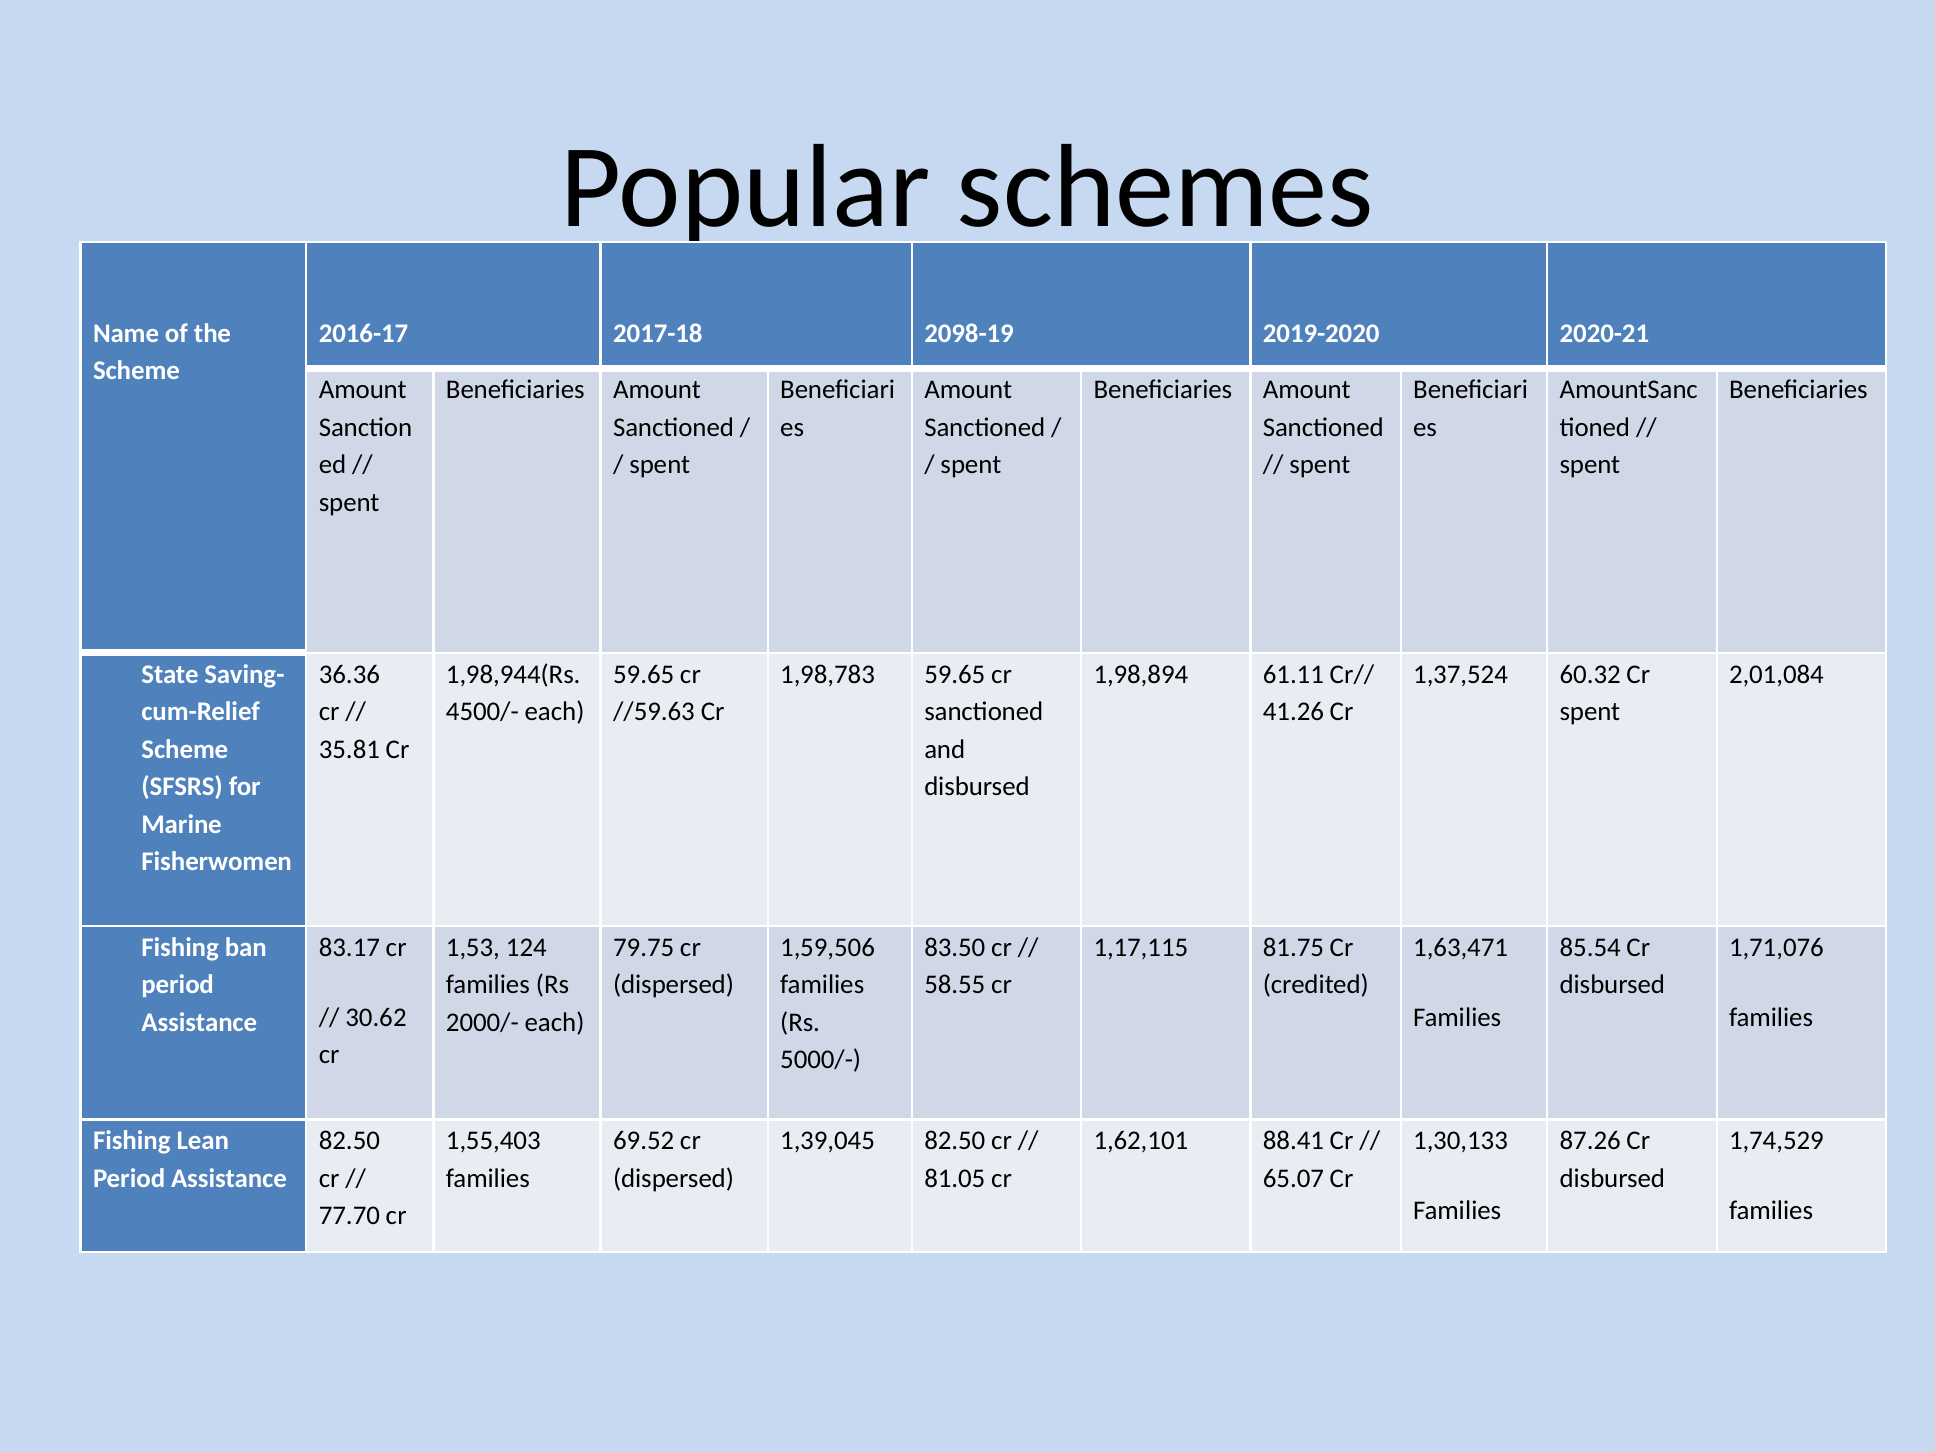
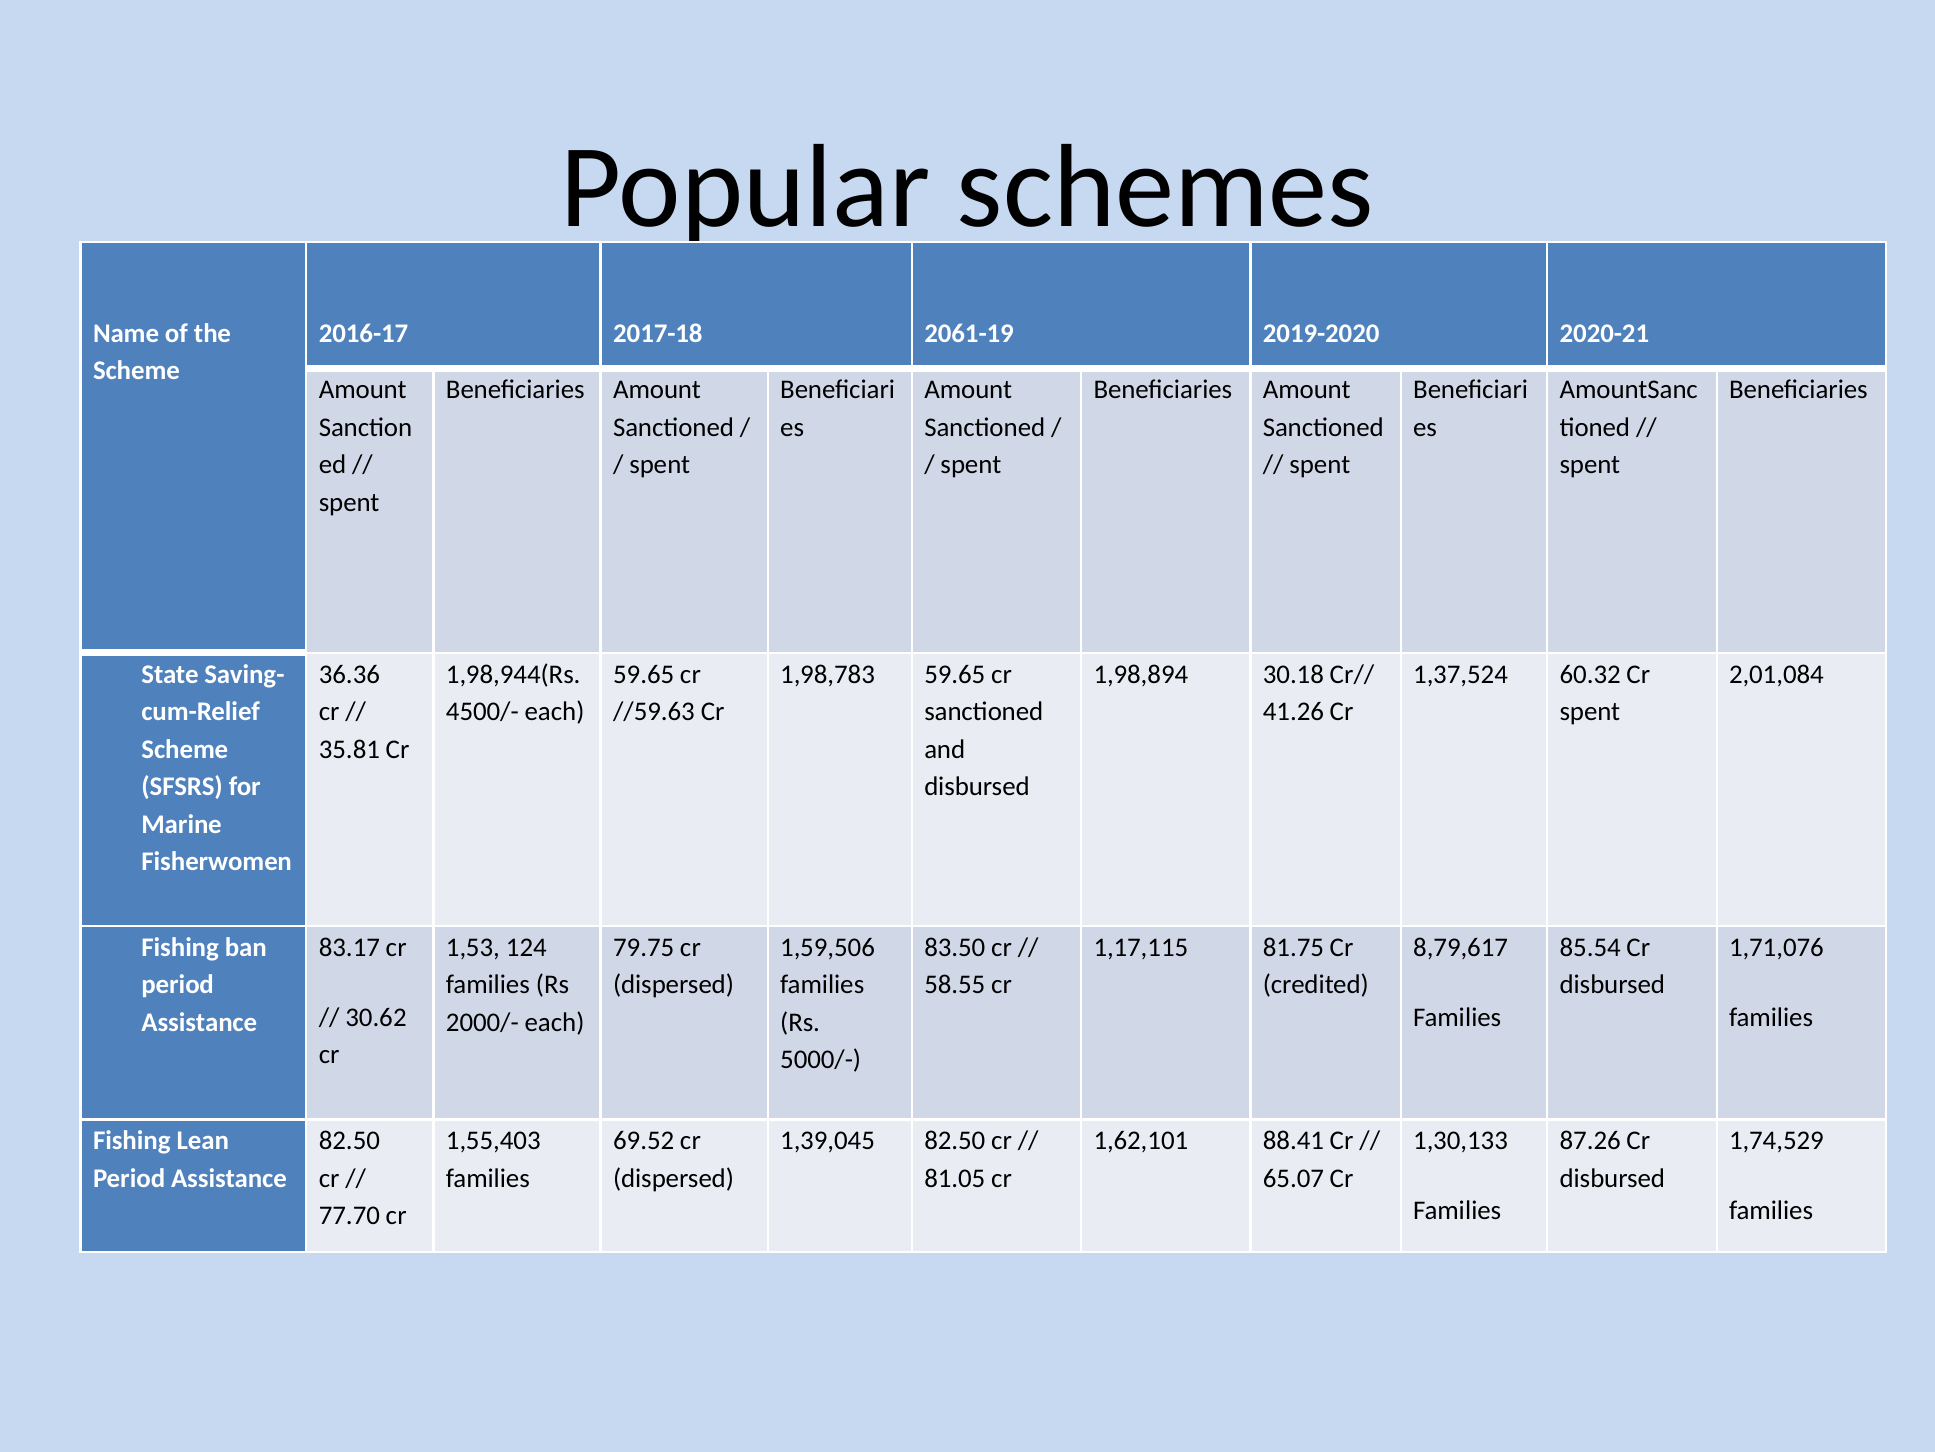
2098-19: 2098-19 -> 2061-19 (969, 333)
61.11: 61.11 -> 30.18 (1293, 674)
1,63,471: 1,63,471 -> 8,79,617 (1461, 947)
